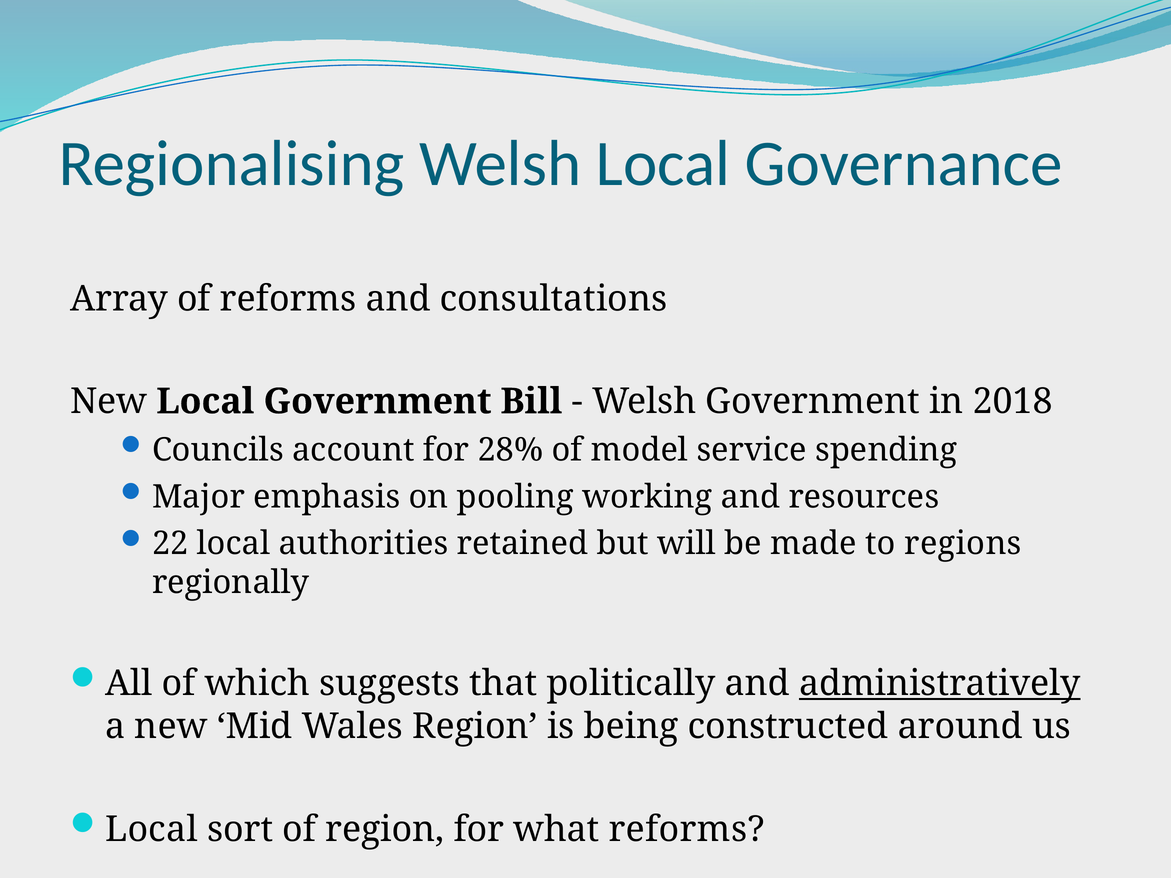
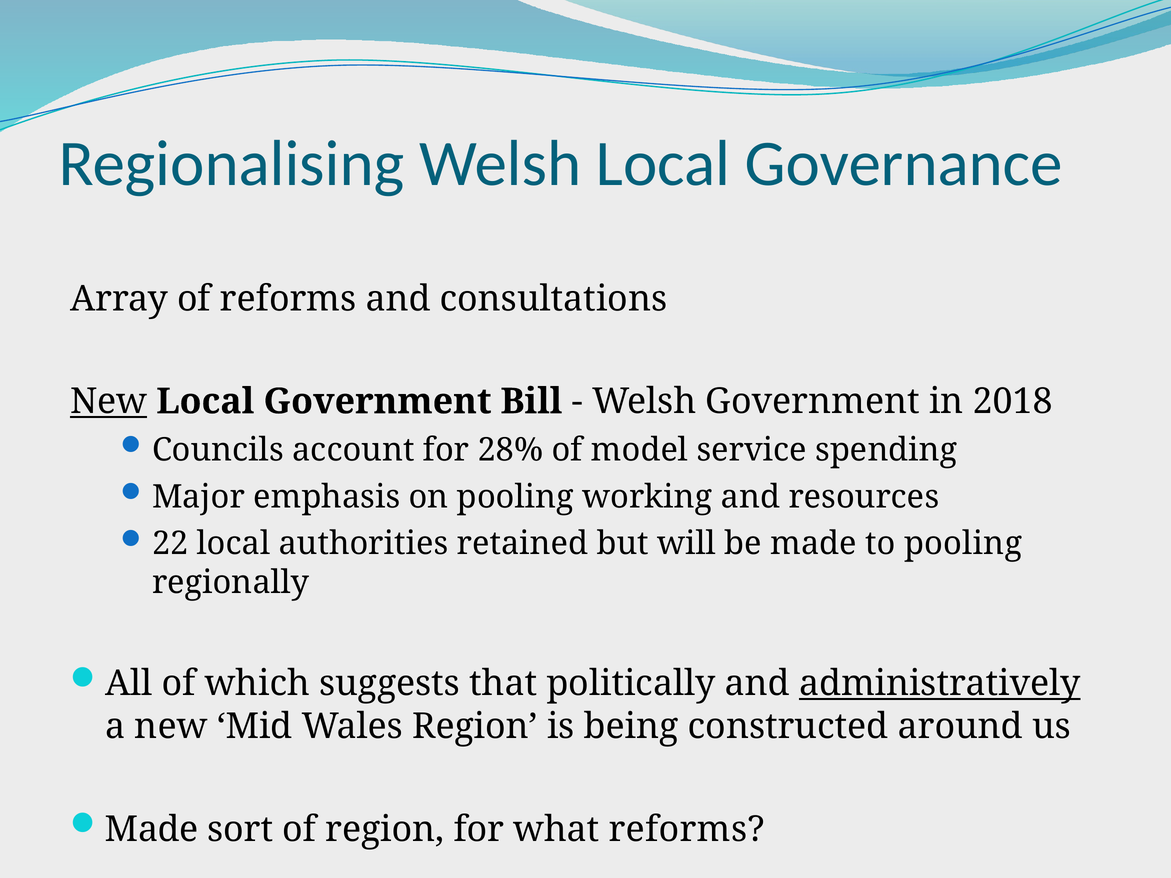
New underline: none -> present (109, 402)
to regions: regions -> pooling (963, 544)
Local: Local -> Made (152, 830)
